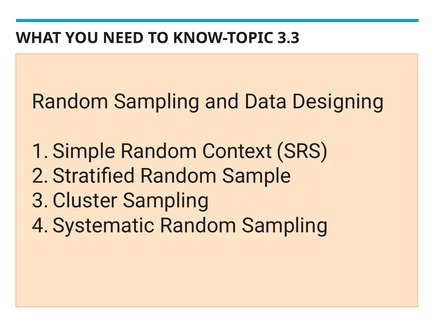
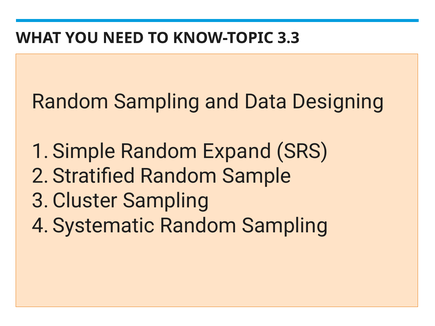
Context: Context -> Expand (237, 151)
